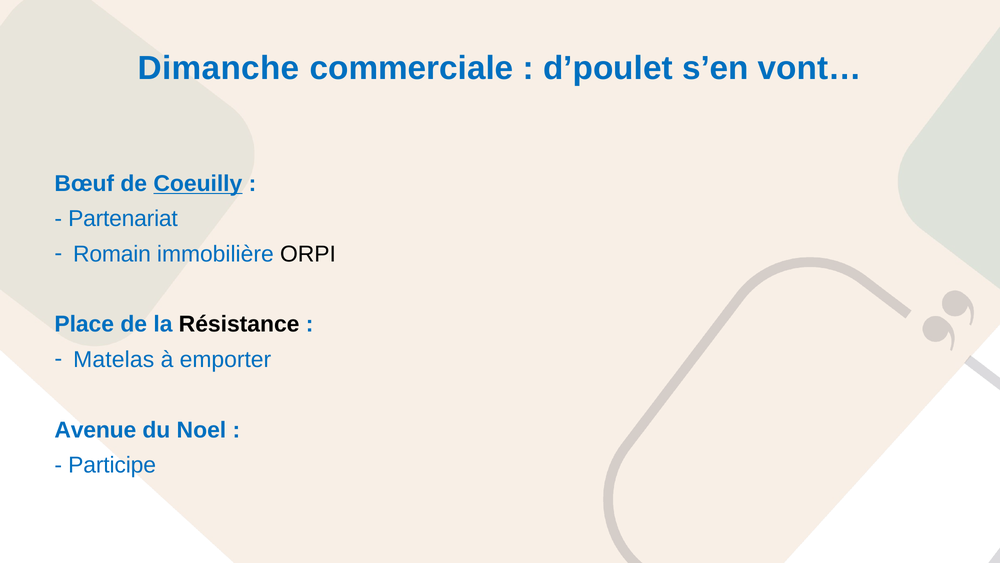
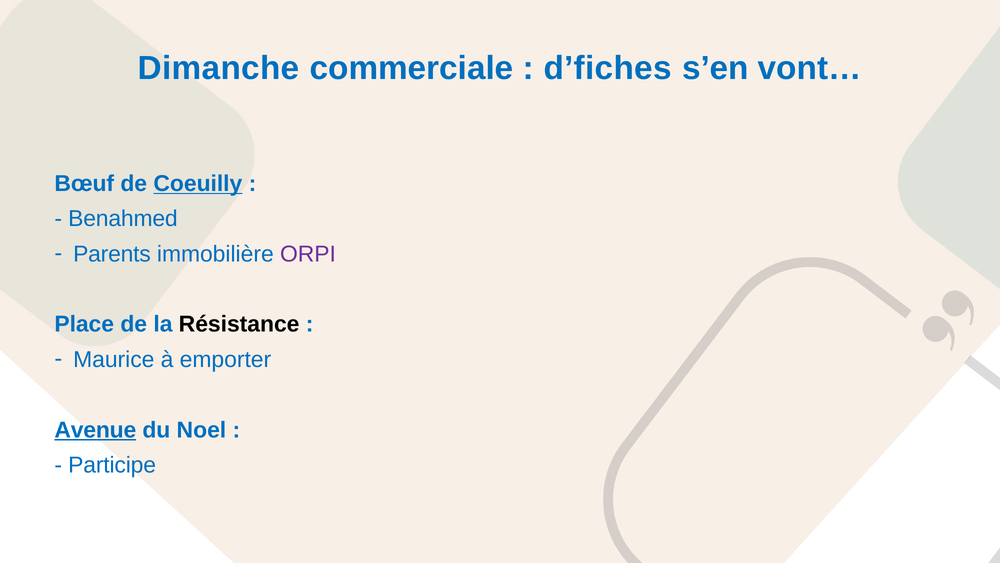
d’poulet: d’poulet -> d’fiches (608, 68)
Partenariat: Partenariat -> Benahmed (123, 219)
Romain: Romain -> Parents (112, 254)
ORPI colour: black -> purple (308, 254)
Matelas: Matelas -> Maurice (114, 359)
Avenue underline: none -> present (95, 430)
